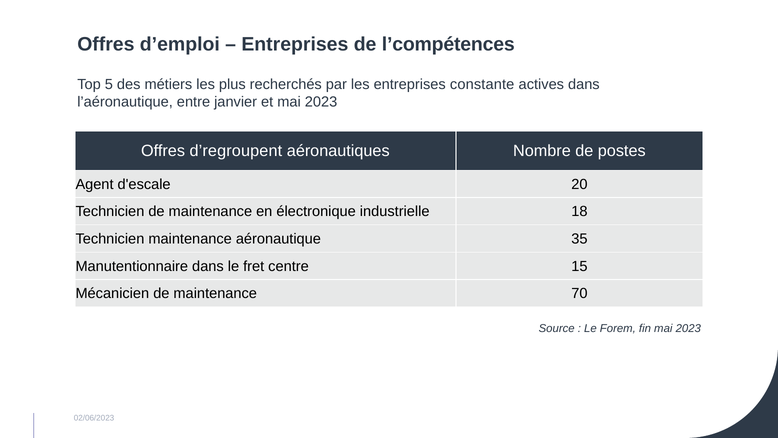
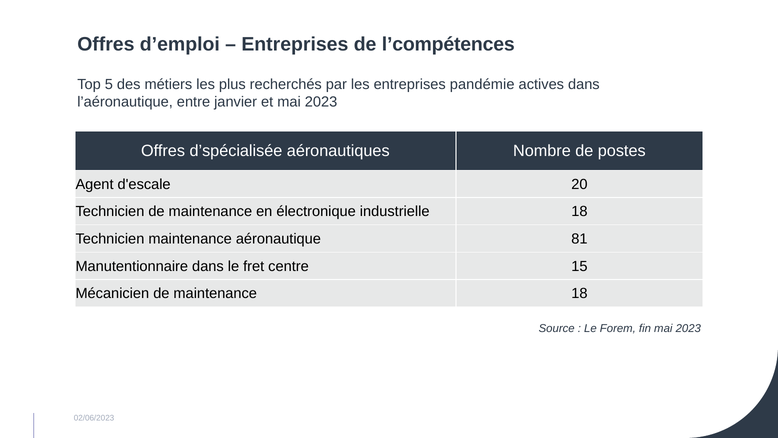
constante: constante -> pandémie (482, 84)
d’regroupent: d’regroupent -> d’spécialisée (236, 151)
35: 35 -> 81 (579, 239)
maintenance 70: 70 -> 18 (579, 293)
